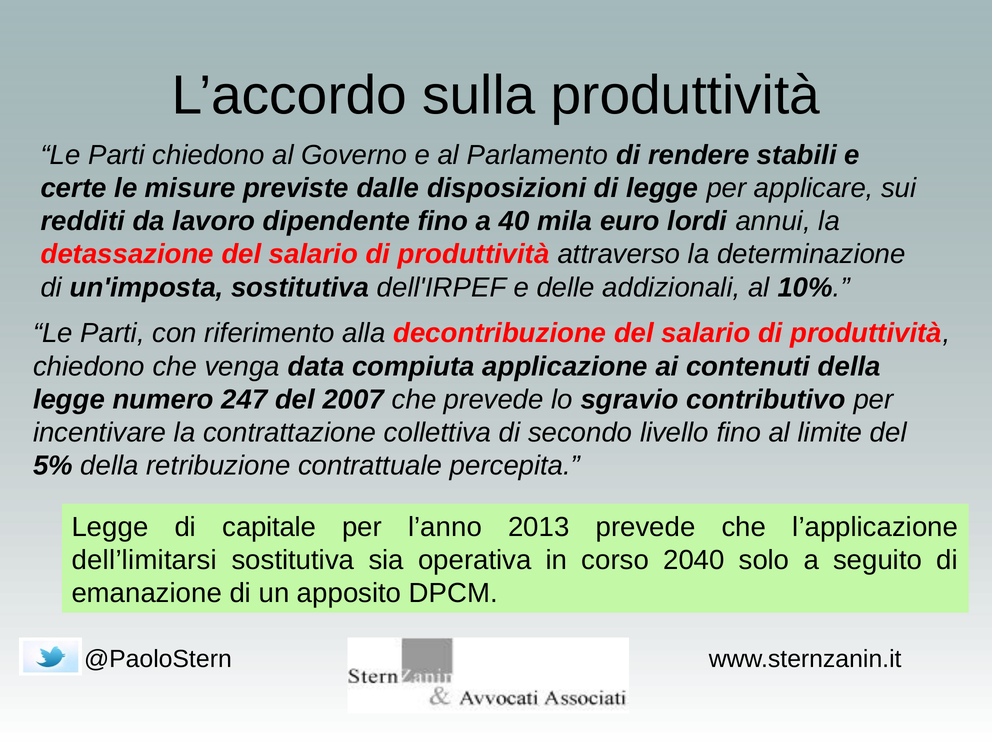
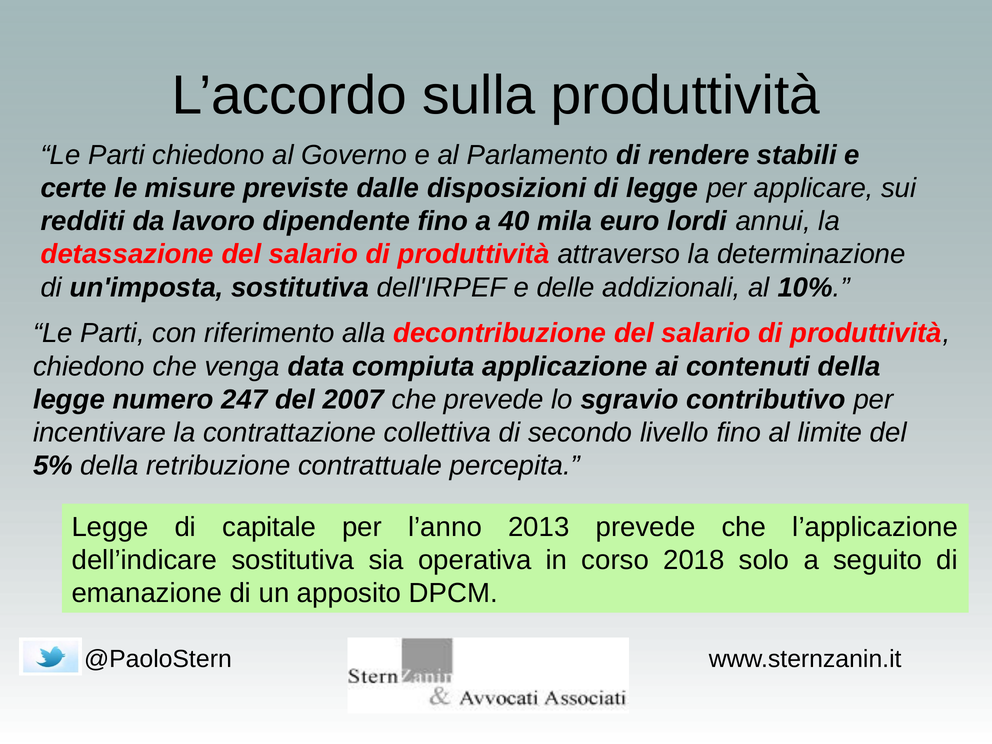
dell’limitarsi: dell’limitarsi -> dell’indicare (144, 560)
2040: 2040 -> 2018 (694, 560)
